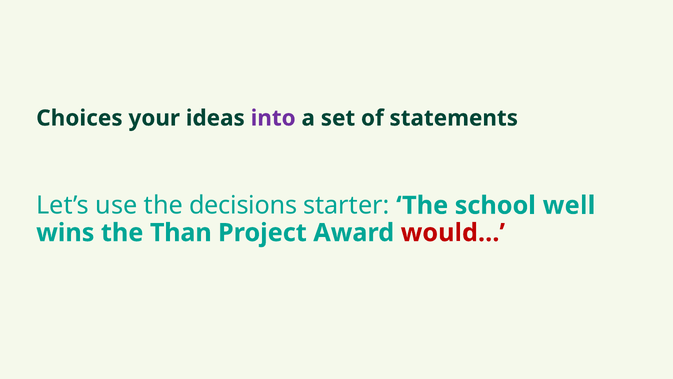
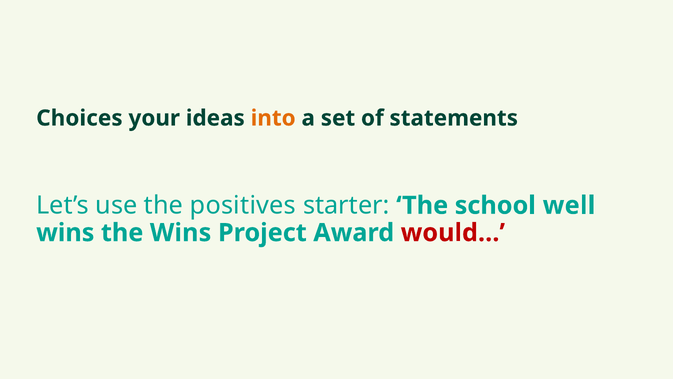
into colour: purple -> orange (273, 118)
decisions: decisions -> positives (243, 205)
the Than: Than -> Wins (181, 233)
